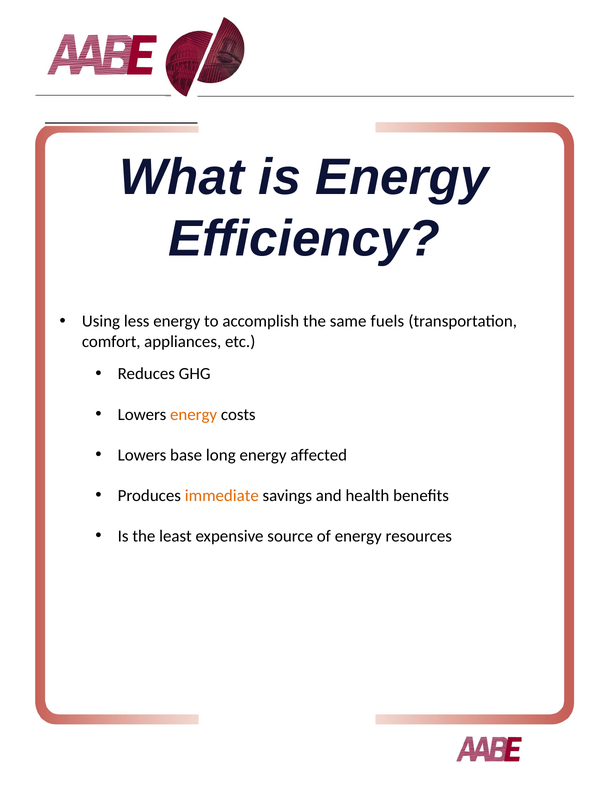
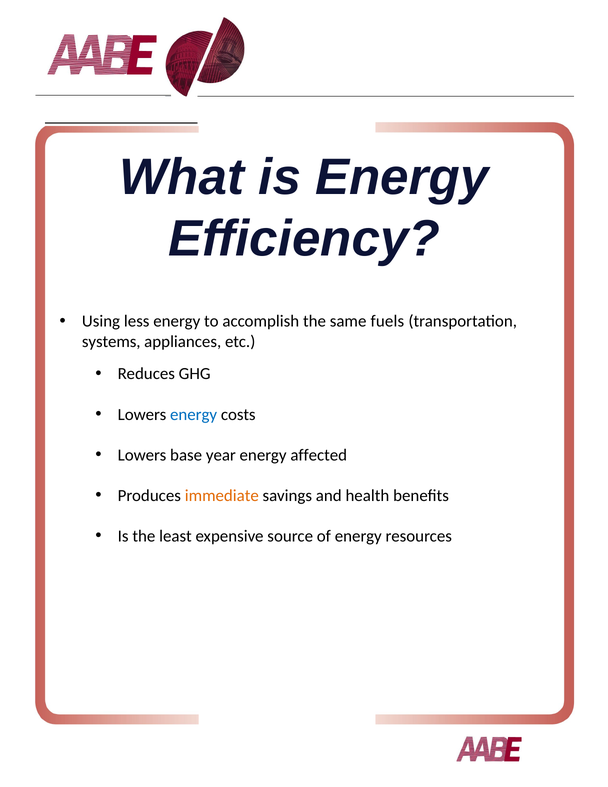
comfort: comfort -> systems (111, 342)
energy colour: orange -> blue (194, 414)
long: long -> year (221, 455)
